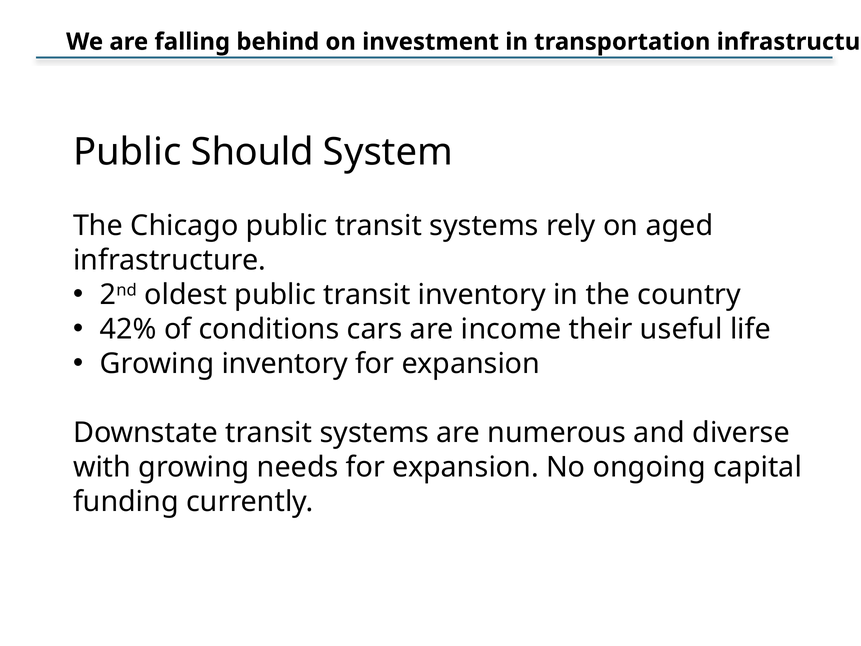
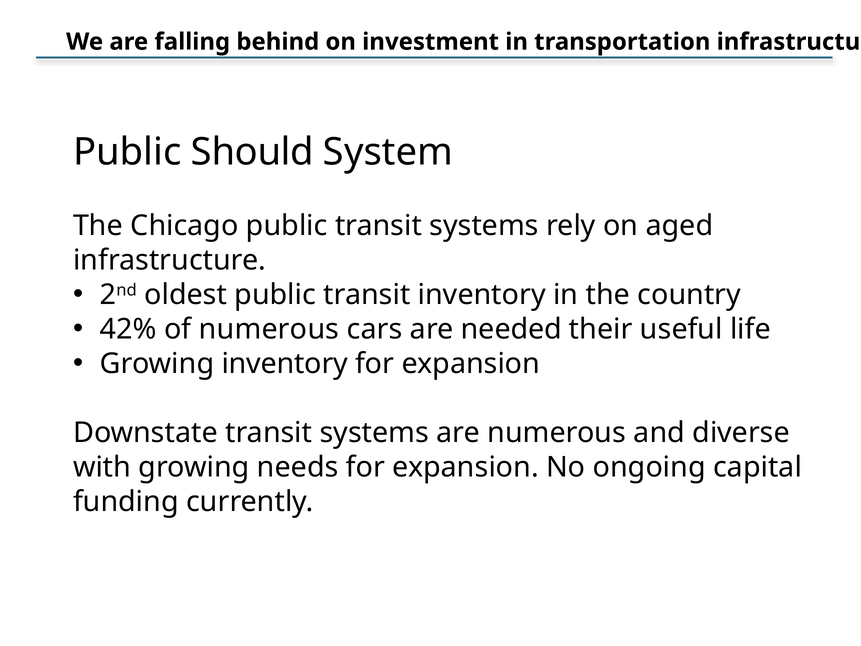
of conditions: conditions -> numerous (269, 329)
income: income -> needed (511, 329)
